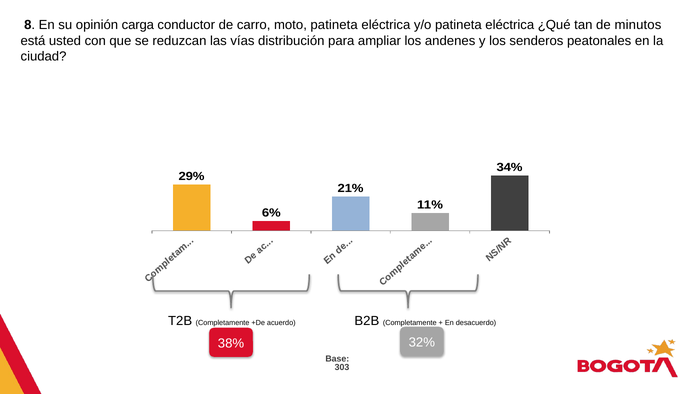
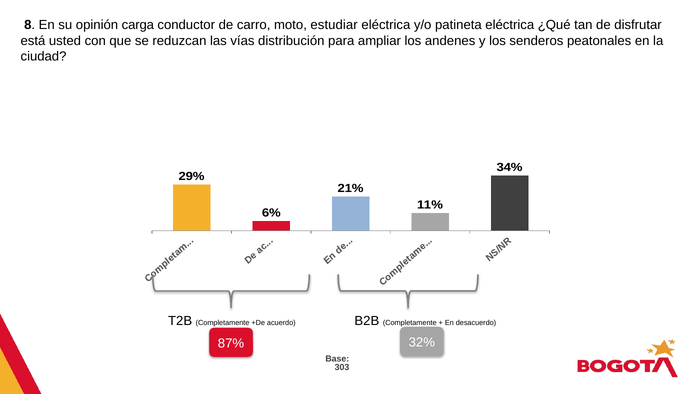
moto patineta: patineta -> estudiar (334, 25)
minutos: minutos -> disfrutar (638, 25)
38%: 38% -> 87% (231, 343)
